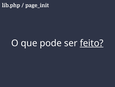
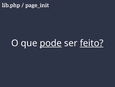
pode underline: none -> present (51, 43)
